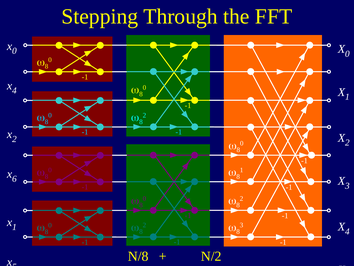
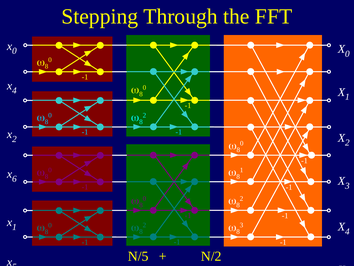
N/8: N/8 -> N/5 (138, 256)
